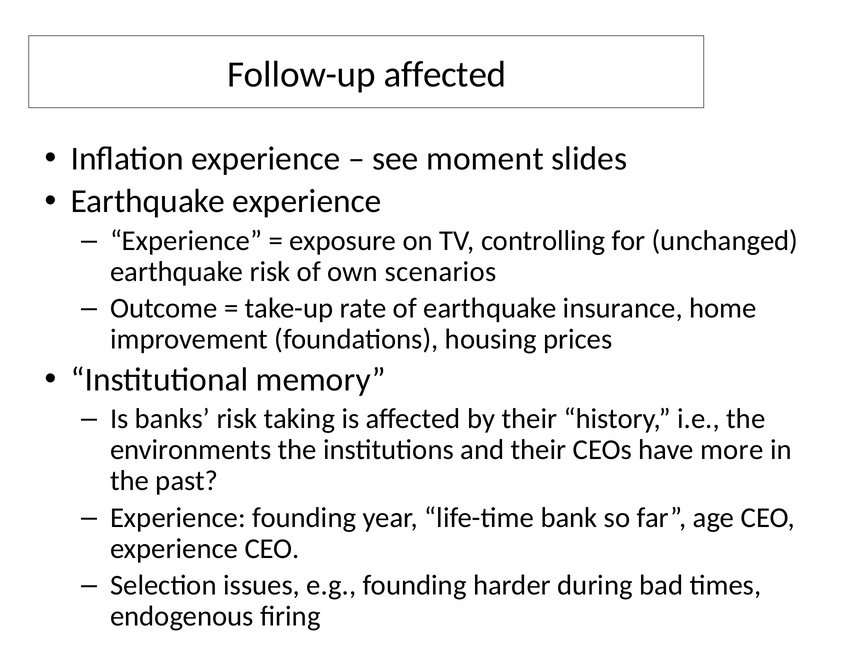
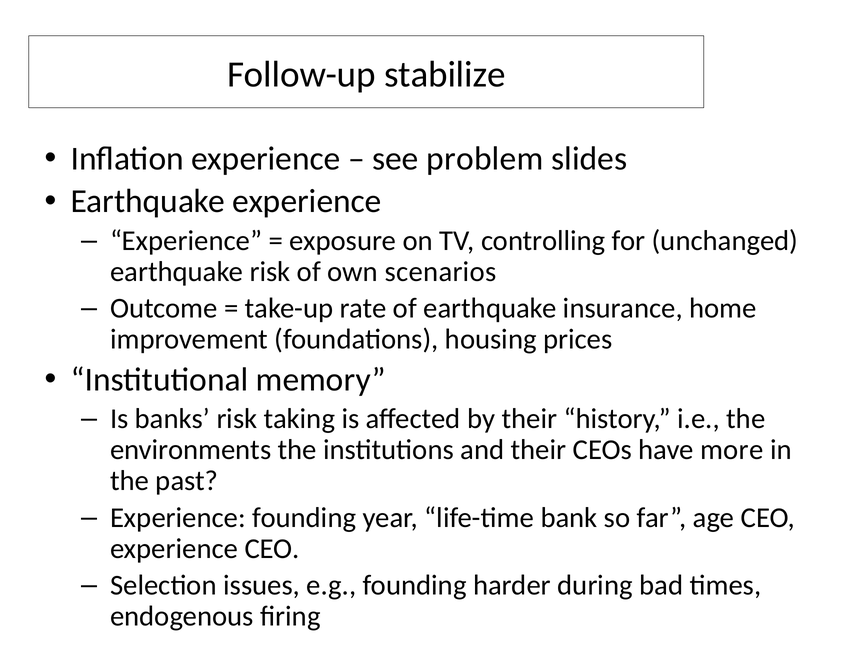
Follow-up affected: affected -> stabilize (445, 74)
moment: moment -> problem (485, 159)
